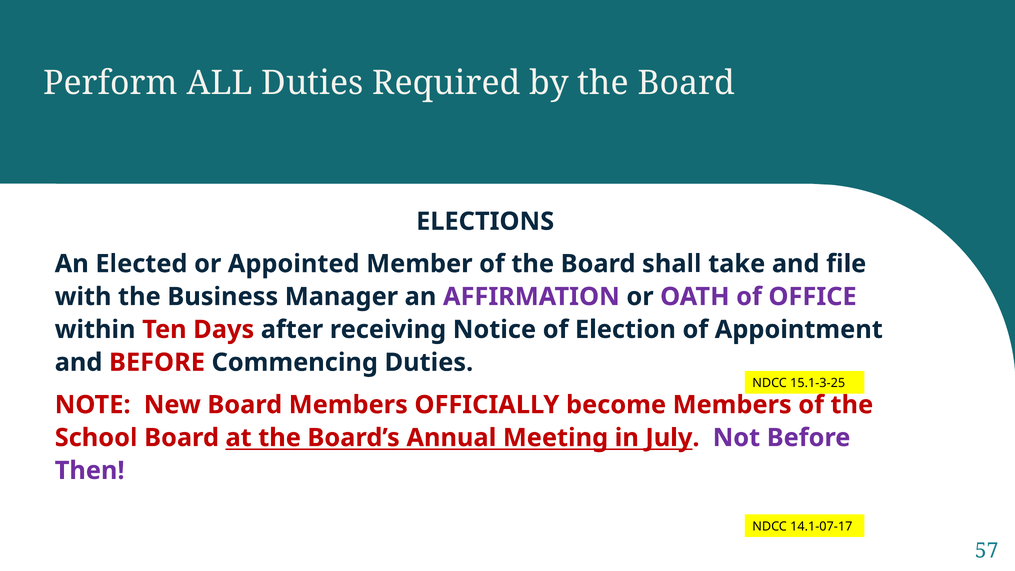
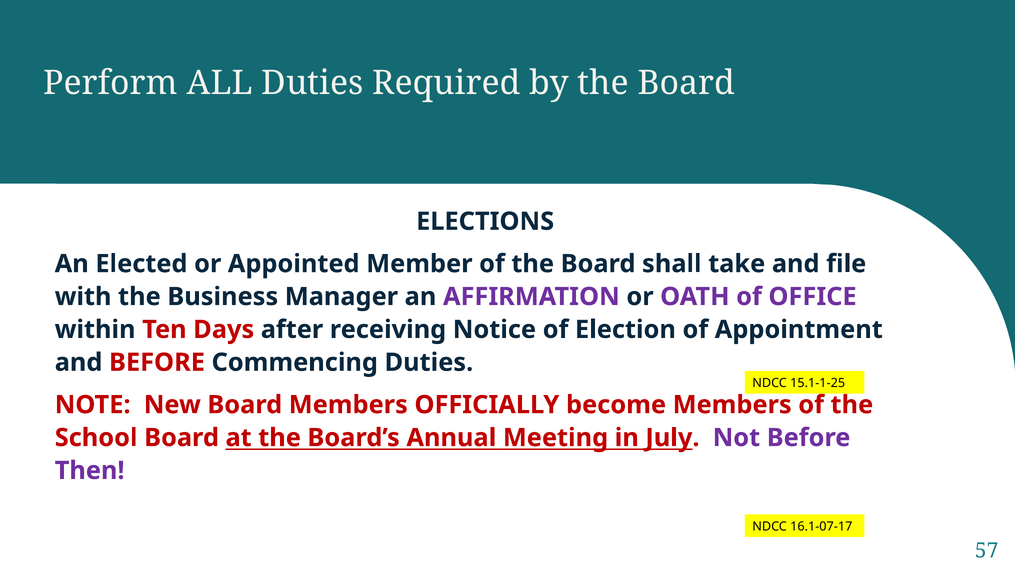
15.1-3-25: 15.1-3-25 -> 15.1-1-25 (818, 383)
14.1-07-17: 14.1-07-17 -> 16.1-07-17 (821, 526)
